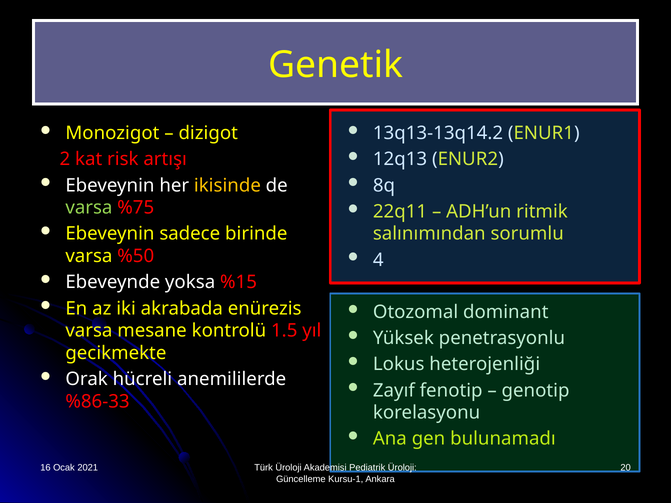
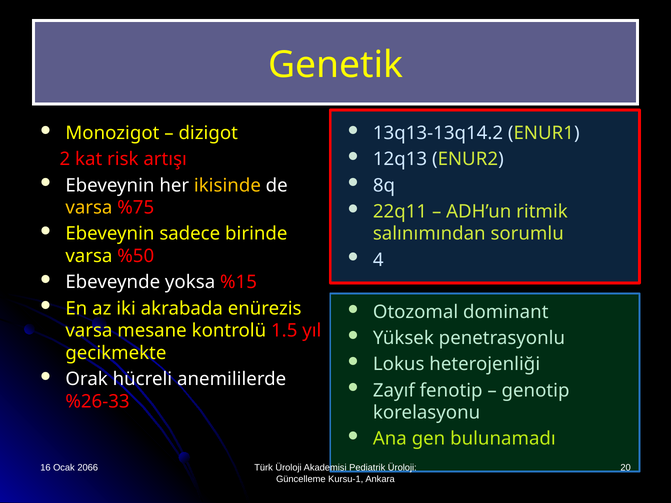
varsa colour: light green -> yellow (89, 208)
%86-33: %86-33 -> %26-33 (98, 402)
2021: 2021 -> 2066 (88, 468)
